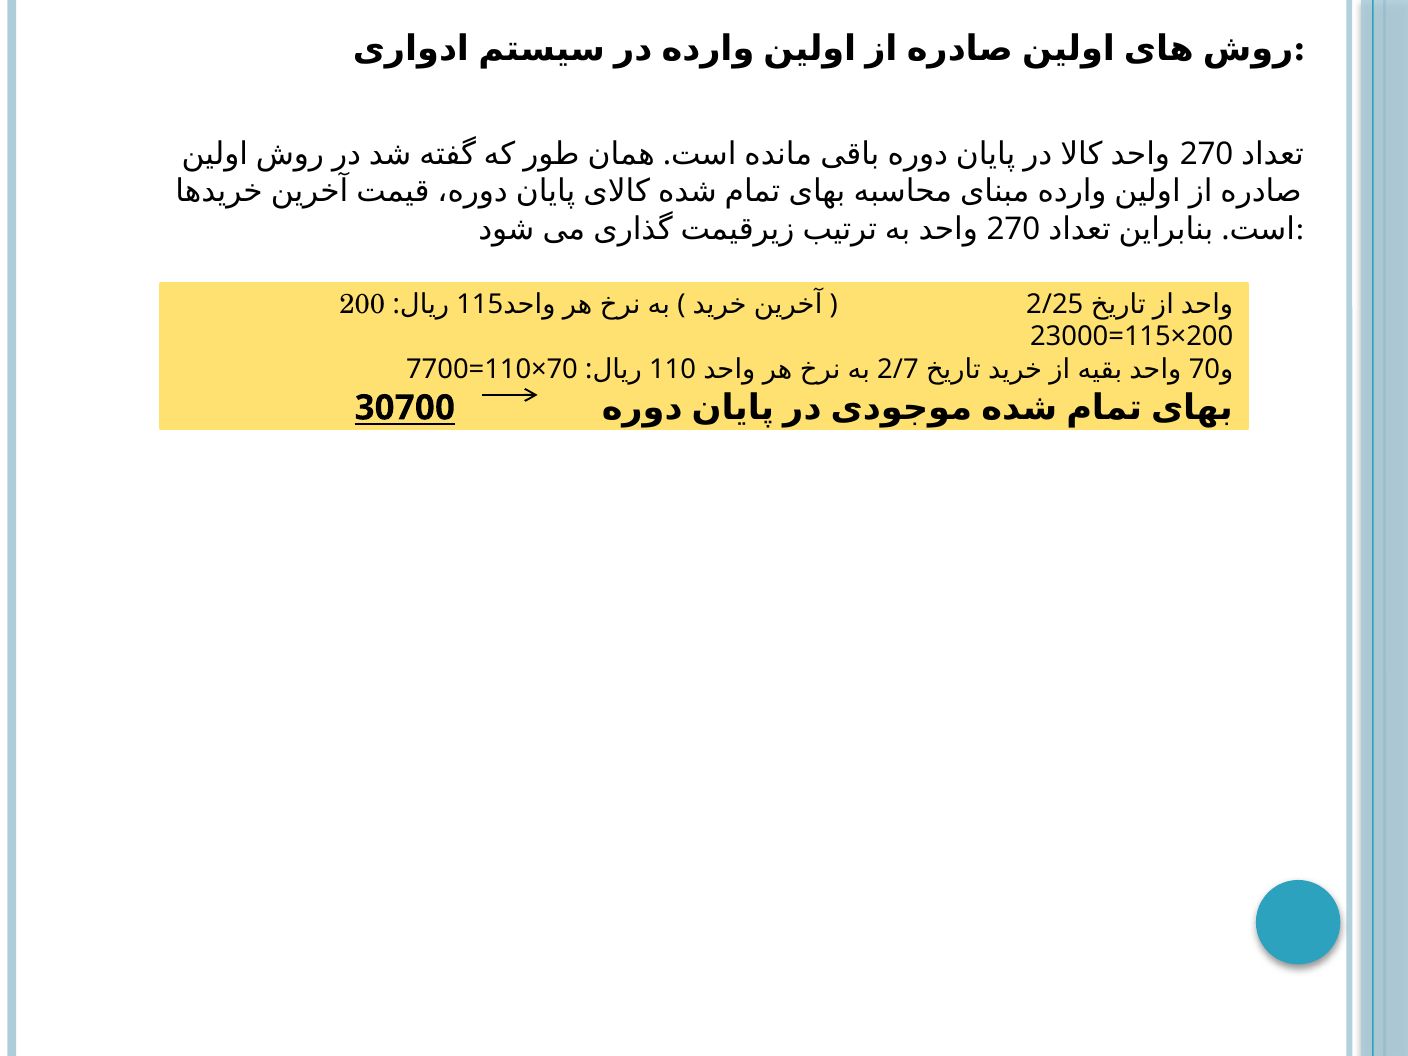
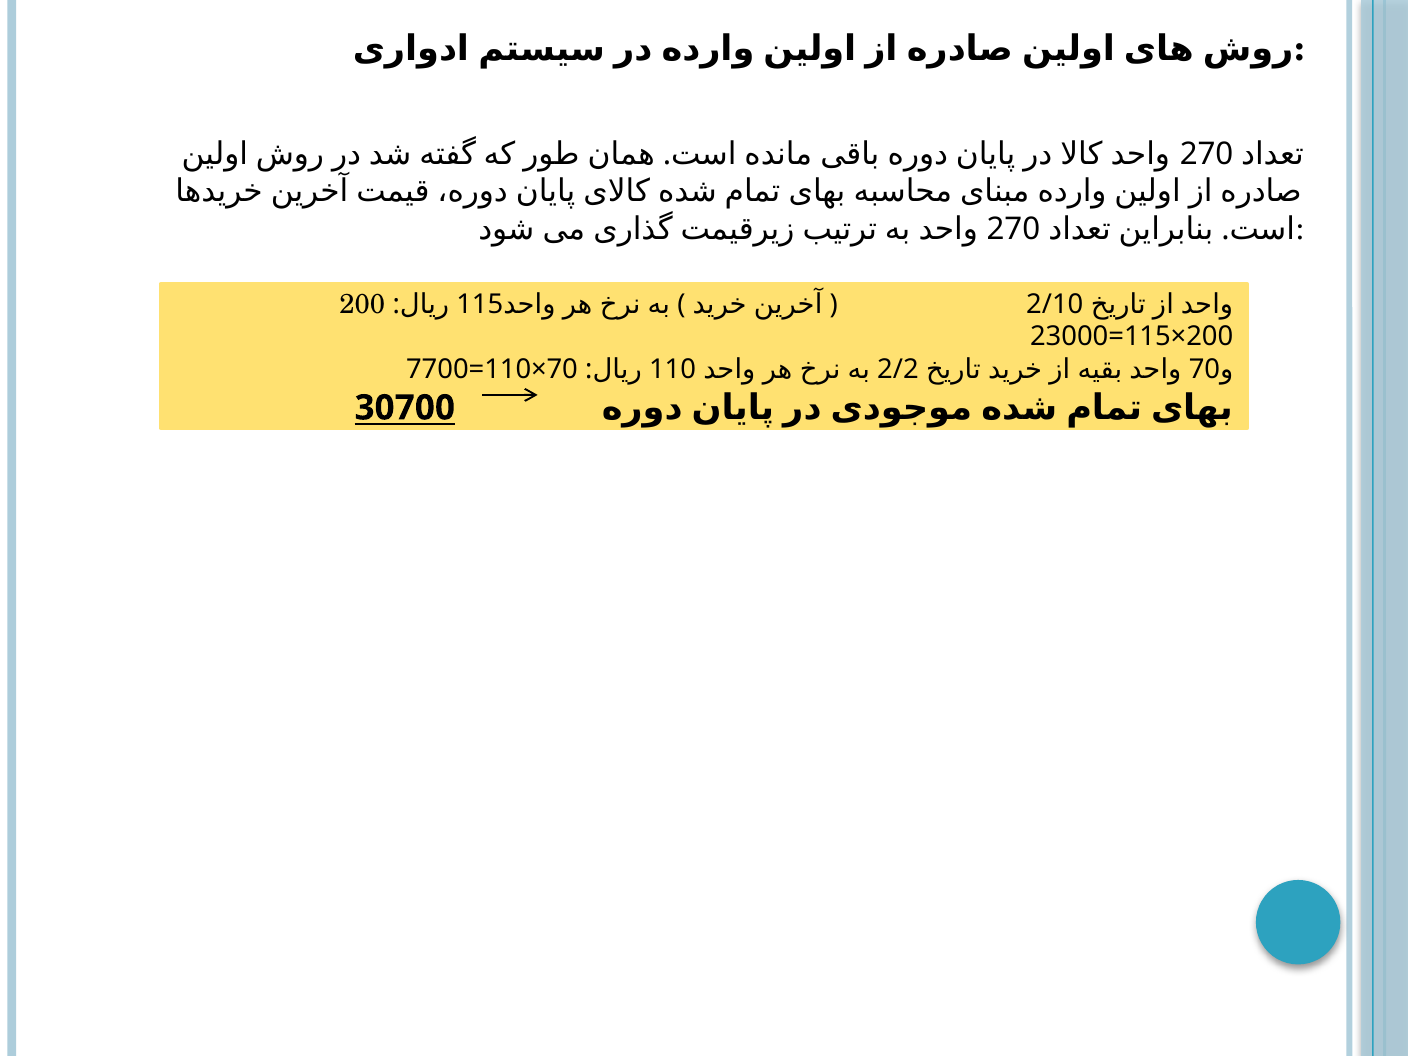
2/25: 2/25 -> 2/10 (1055, 304)
2/7: 2/7 -> 2/2 (898, 370)
